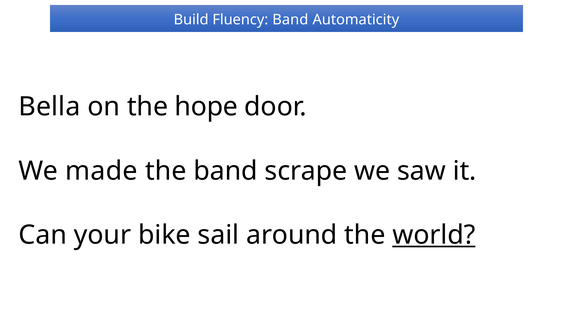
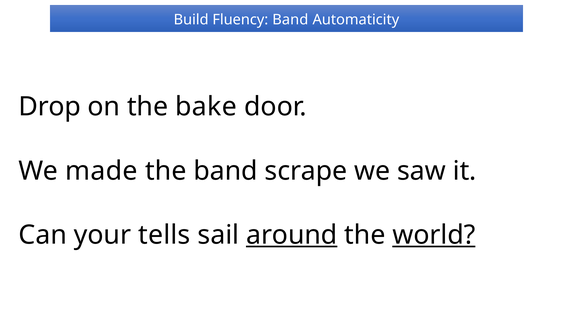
Bella: Bella -> Drop (50, 107)
hope: hope -> bake (206, 107)
bike: bike -> tells (164, 235)
around underline: none -> present (292, 235)
